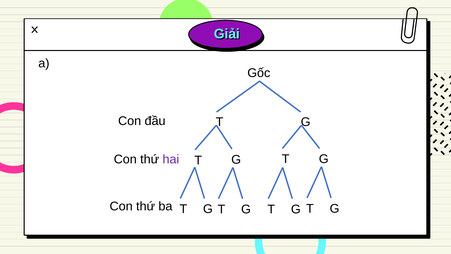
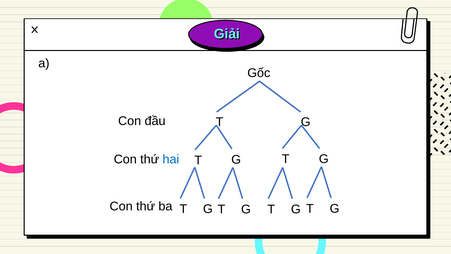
hai colour: purple -> blue (171, 159)
